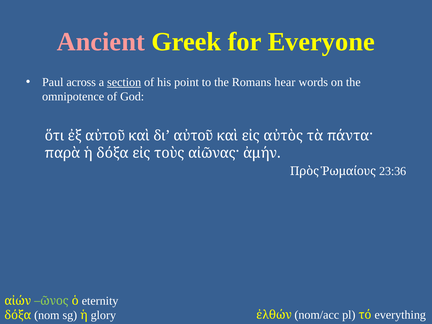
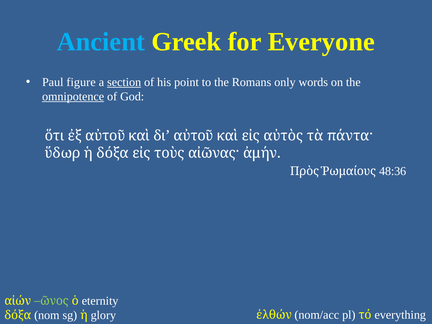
Ancient colour: pink -> light blue (101, 42)
across: across -> figure (81, 82)
hear: hear -> only (285, 82)
omnipotence underline: none -> present (73, 97)
παρὰ: παρὰ -> ὕδωρ (63, 153)
23:36: 23:36 -> 48:36 (393, 171)
